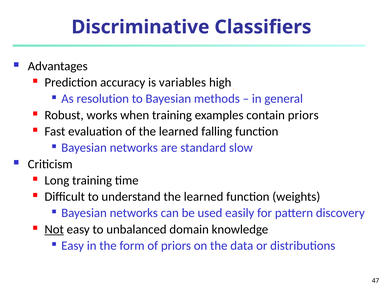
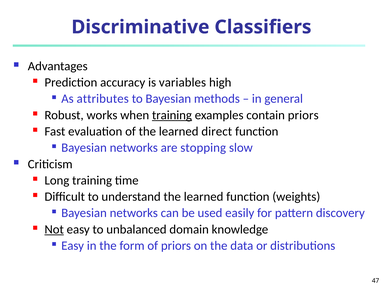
resolution: resolution -> attributes (103, 99)
training underline: none -> present (172, 115)
falling: falling -> direct (217, 132)
standard: standard -> stopping (203, 148)
